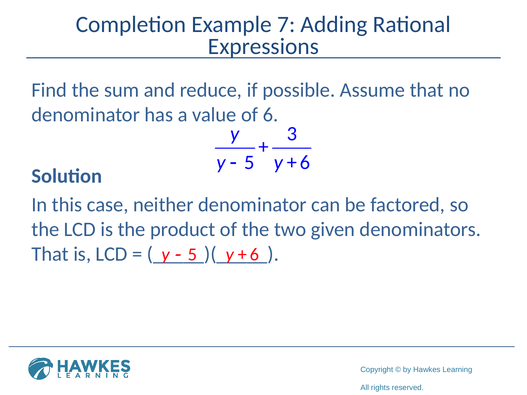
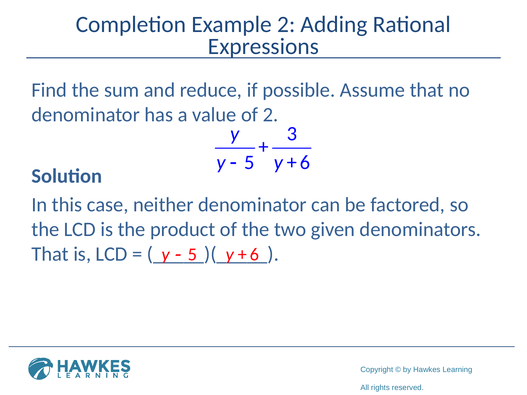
Example 7: 7 -> 2 (286, 24)
of 6: 6 -> 2 (271, 115)
